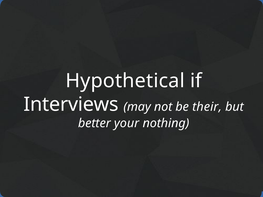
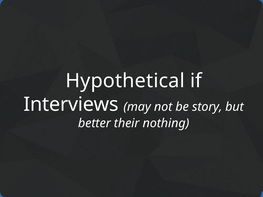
their: their -> story (207, 107)
your: your -> their (127, 123)
